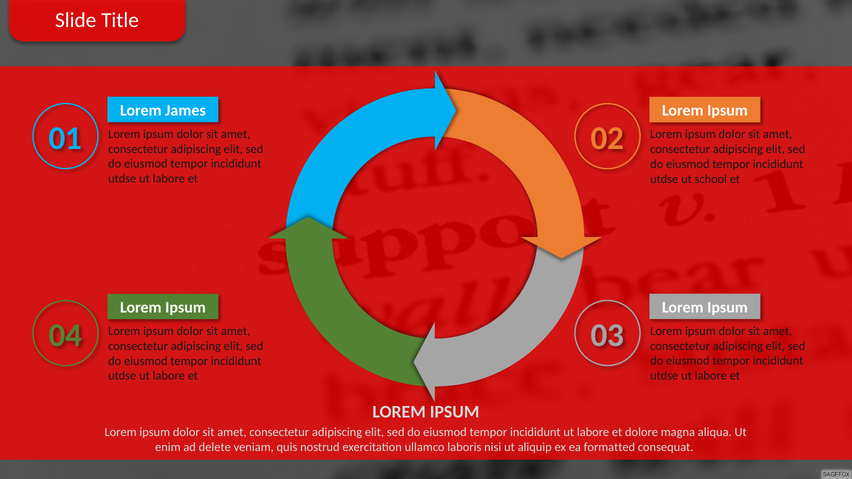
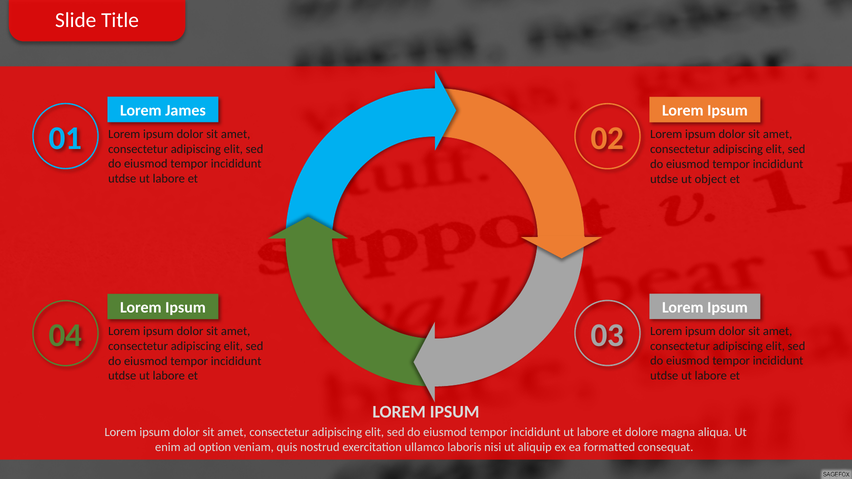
school: school -> object (711, 179)
delete: delete -> option (215, 447)
